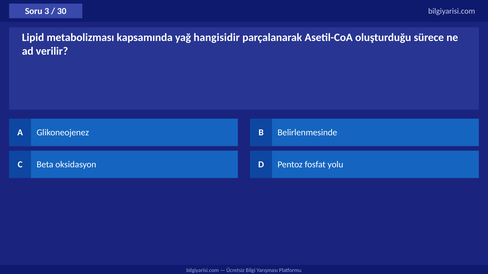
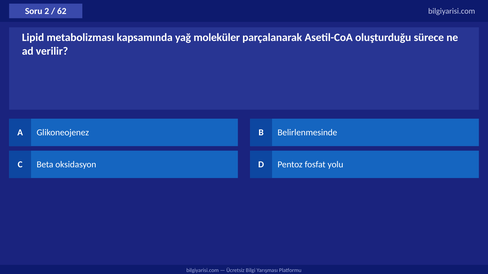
3: 3 -> 2 (47, 11)
30: 30 -> 62 (62, 11)
hangisidir: hangisidir -> moleküler (217, 38)
